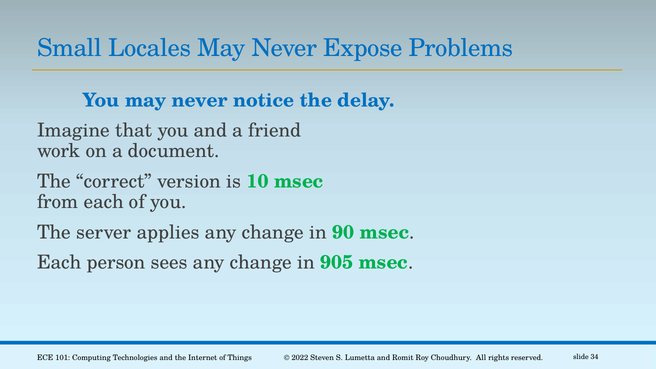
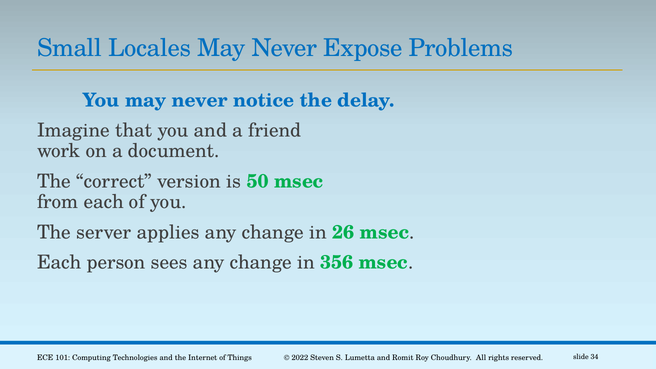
10: 10 -> 50 (258, 181)
90: 90 -> 26 (343, 232)
905: 905 -> 356 (337, 262)
